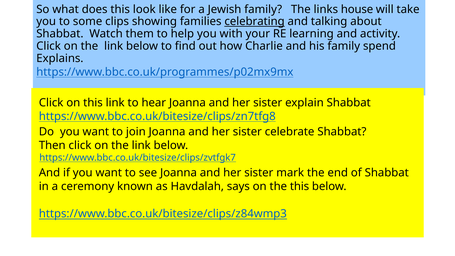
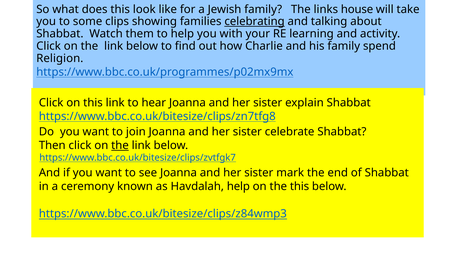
Explains: Explains -> Religion (60, 58)
the underline: none -> present (120, 145)
Havdalah says: says -> help (238, 186)
